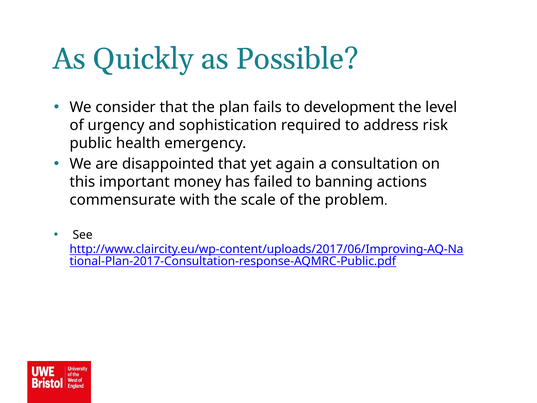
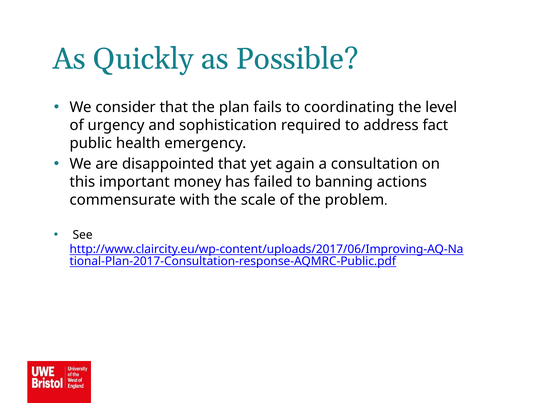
development: development -> coordinating (349, 107)
risk: risk -> fact (435, 125)
